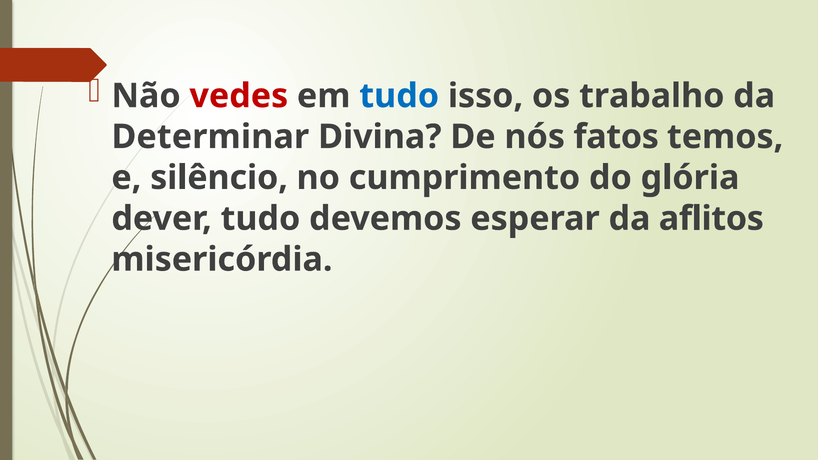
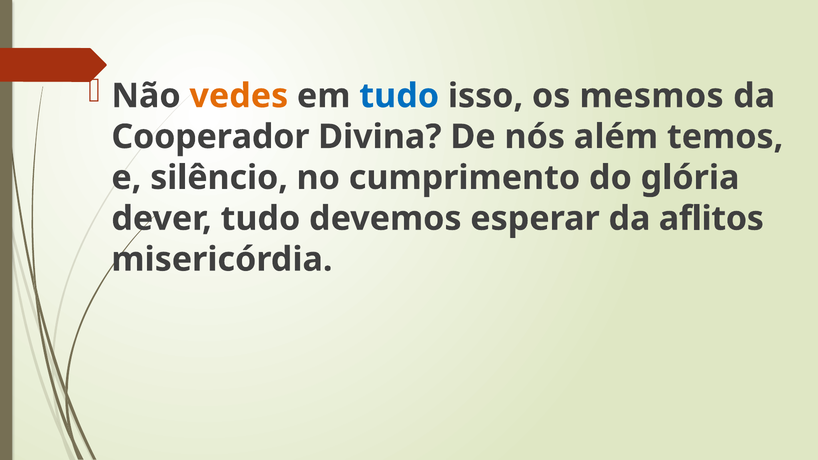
vedes colour: red -> orange (239, 96)
trabalho: trabalho -> mesmos (652, 96)
Determinar: Determinar -> Cooperador (210, 137)
fatos: fatos -> além (616, 137)
